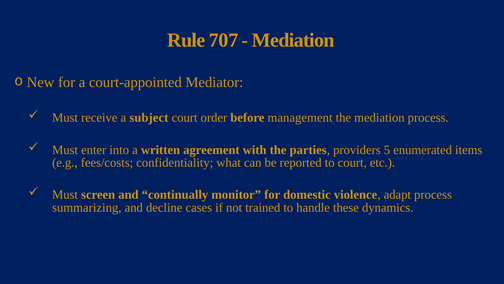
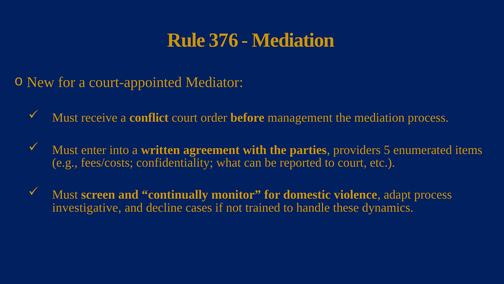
707: 707 -> 376 (224, 40)
subject: subject -> conflict (149, 118)
summarizing: summarizing -> investigative (87, 207)
